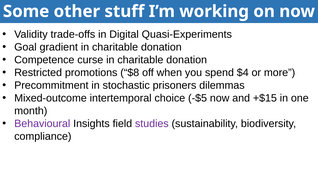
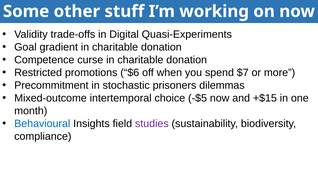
$8: $8 -> $6 (130, 73)
$4: $4 -> $7 (243, 73)
Behavioural colour: purple -> blue (42, 124)
